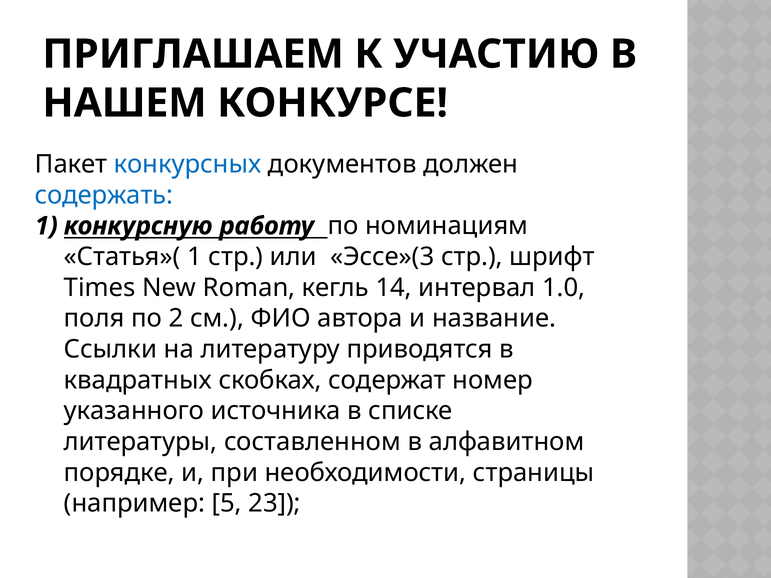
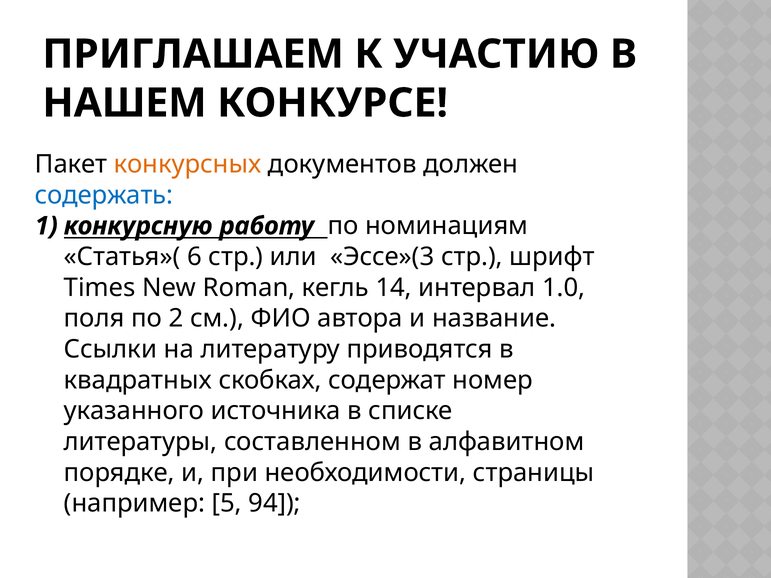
конкурсных colour: blue -> orange (187, 164)
1: 1 -> 6 (194, 257)
23: 23 -> 94 (275, 504)
